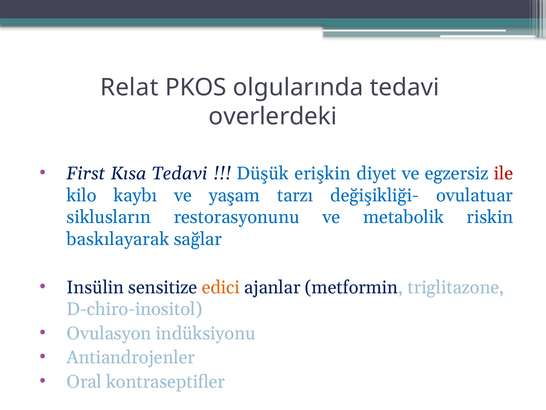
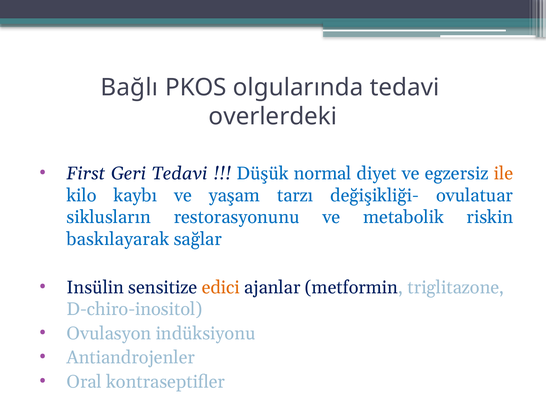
Relat: Relat -> Bağlı (129, 87)
Kısa: Kısa -> Geri (129, 173)
erişkin: erişkin -> normal (323, 173)
ile colour: red -> orange (503, 173)
